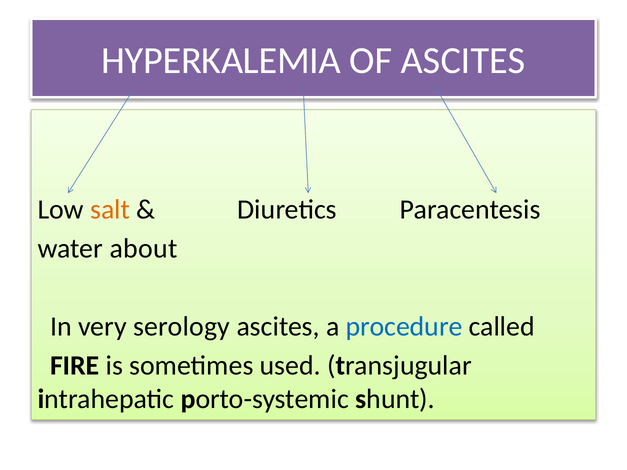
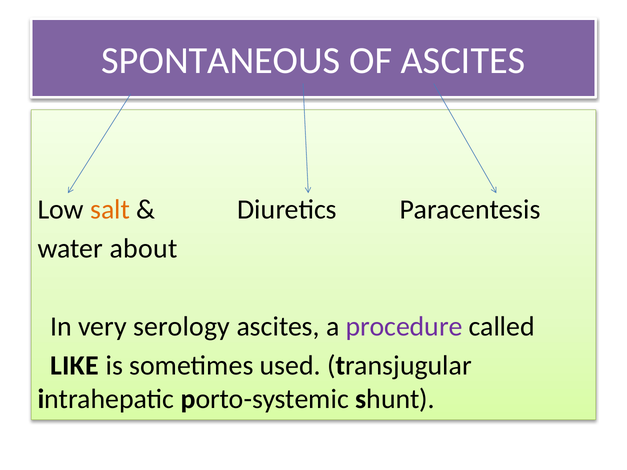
HYPERKALEMIA: HYPERKALEMIA -> SPONTANEOUS (221, 61)
procedure colour: blue -> purple (404, 327)
FIRE: FIRE -> LIKE (75, 366)
